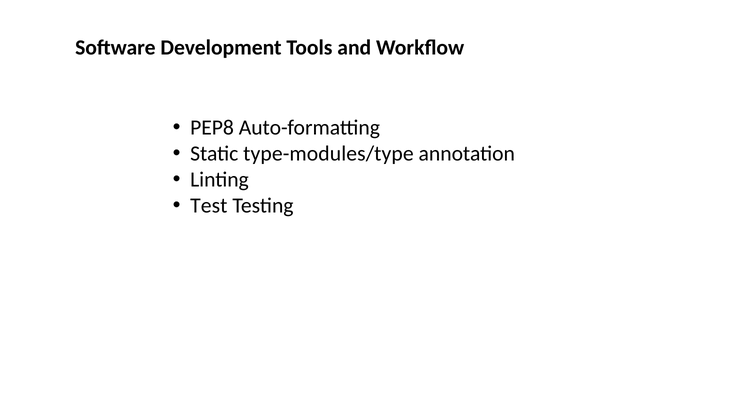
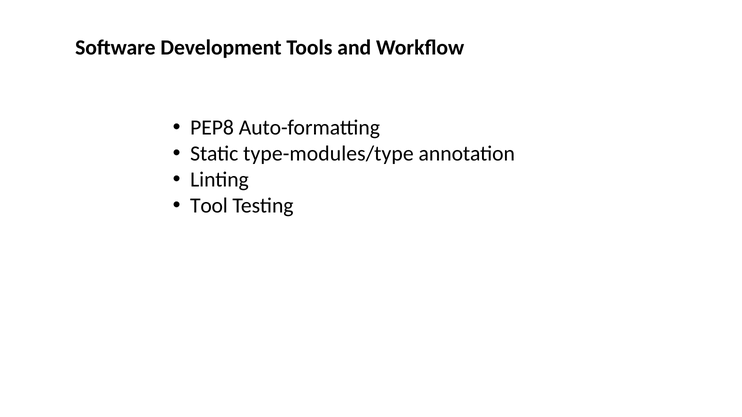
Test: Test -> Tool (209, 206)
